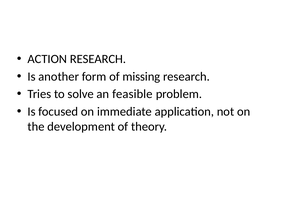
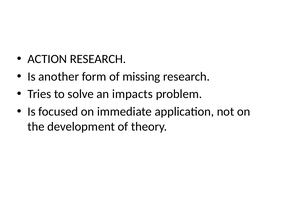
feasible: feasible -> impacts (132, 94)
